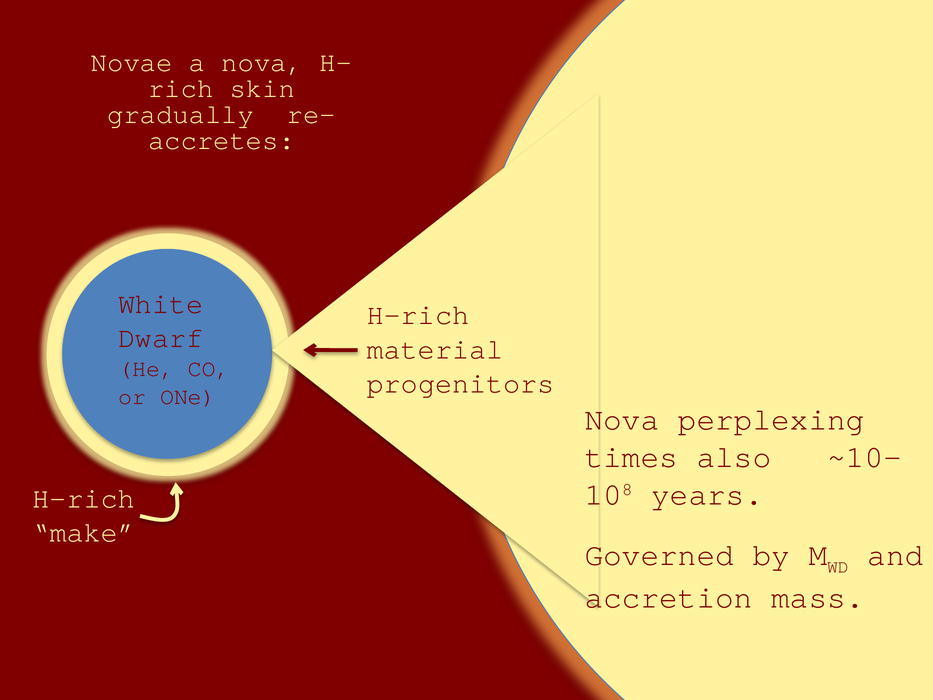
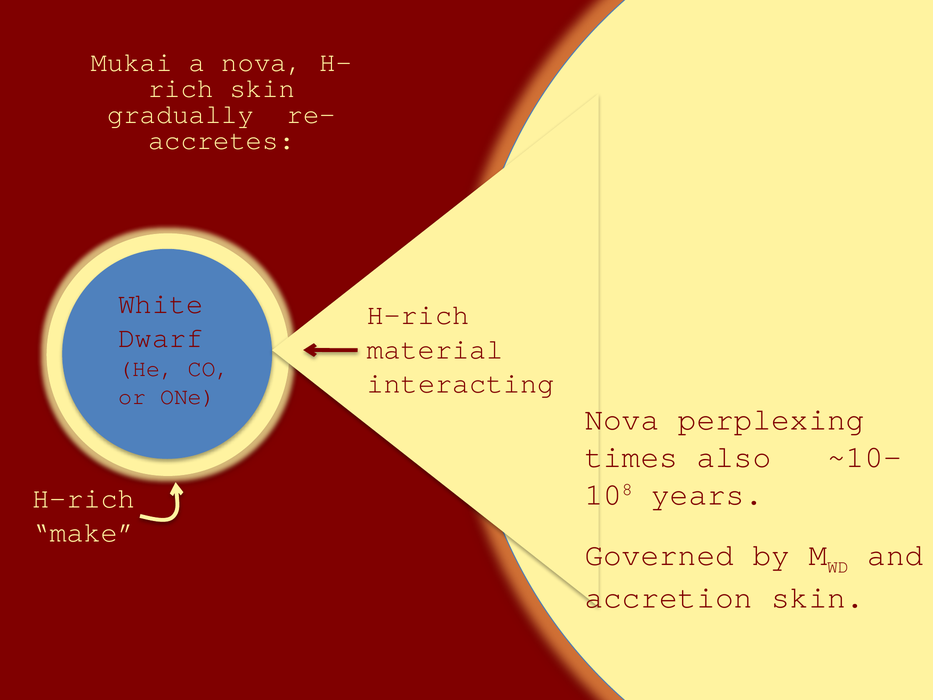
Novae: Novae -> Mukai (132, 62)
progenitors: progenitors -> interacting (461, 383)
accretion mass: mass -> skin (818, 597)
